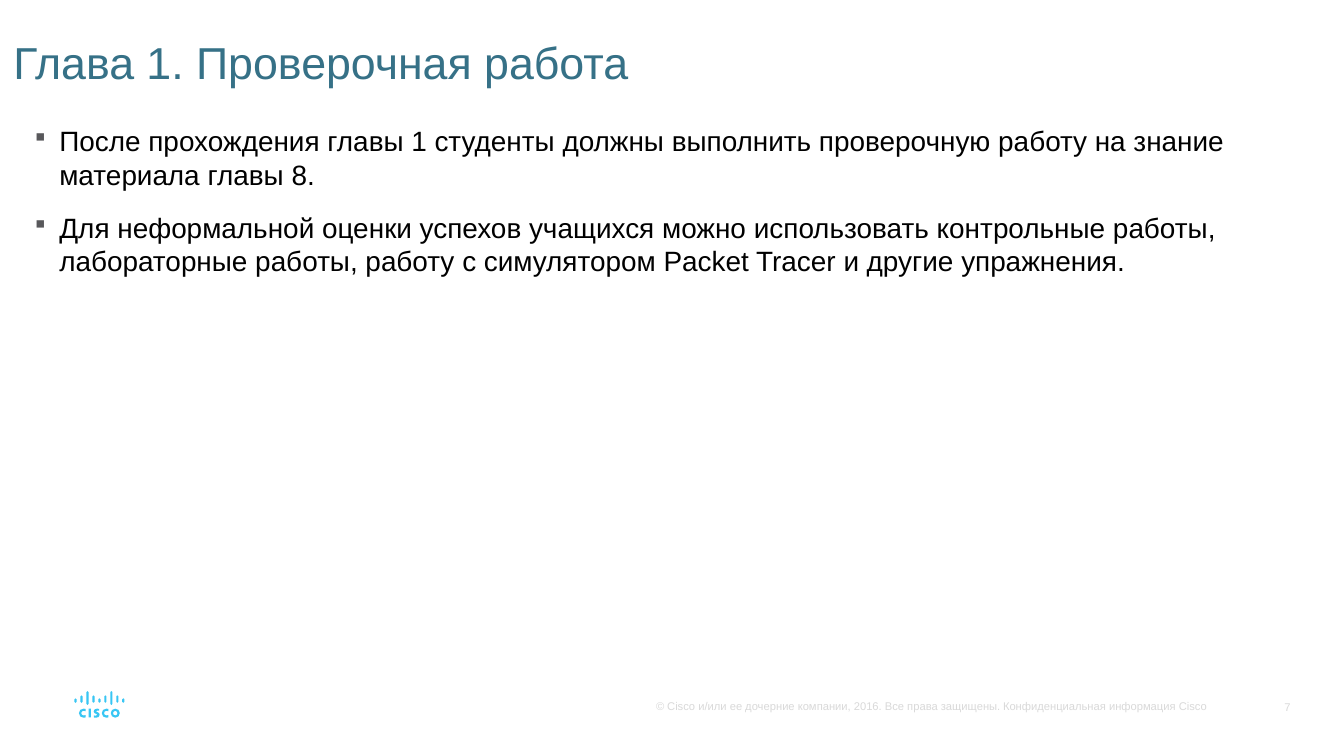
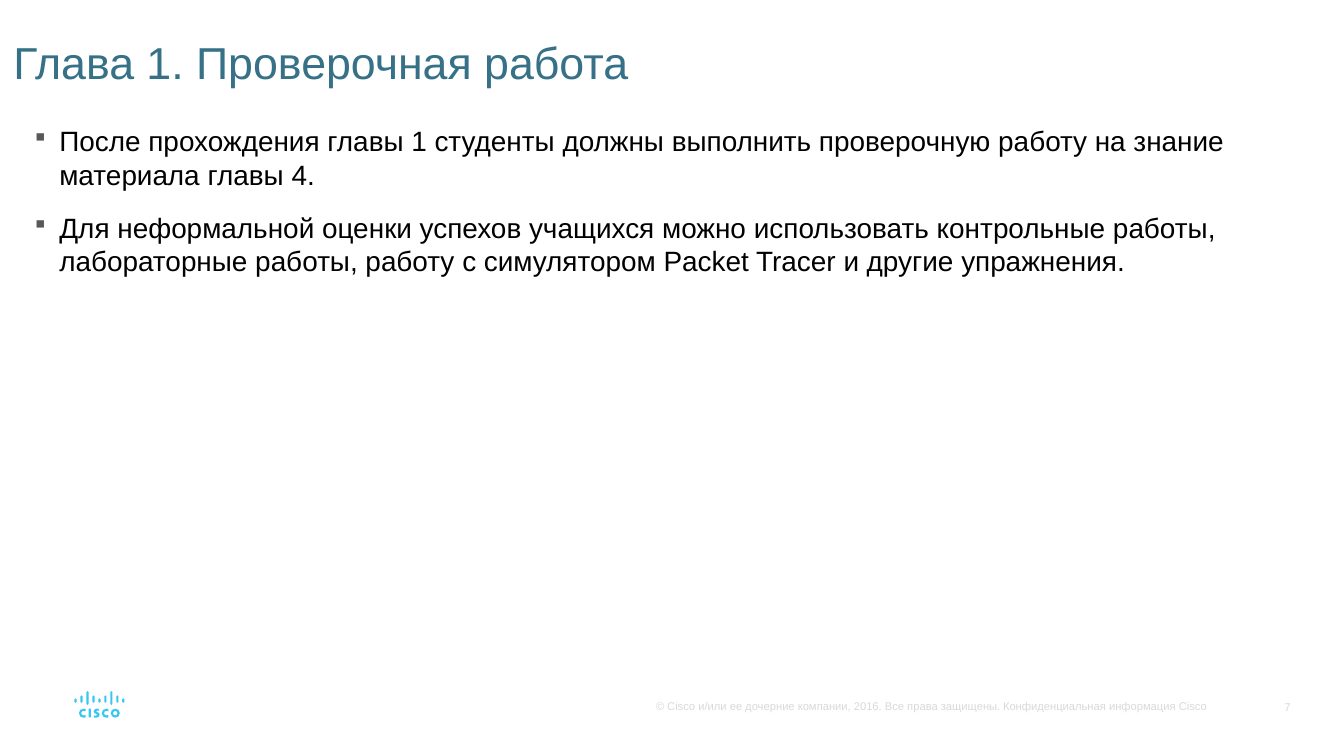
8: 8 -> 4 (303, 176)
